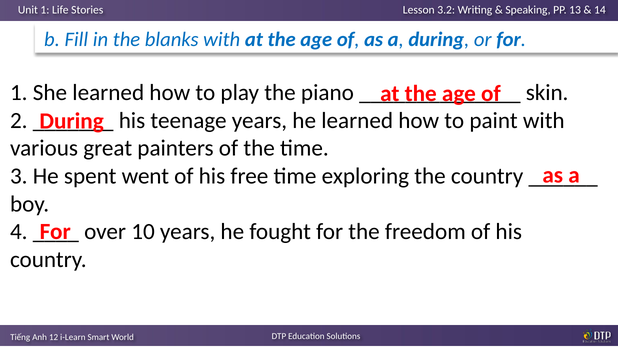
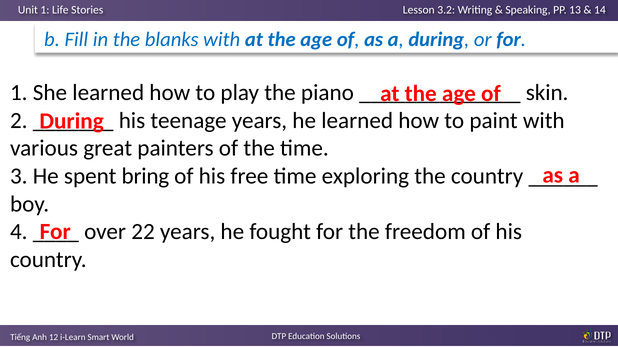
went: went -> bring (145, 176)
10: 10 -> 22 (143, 232)
